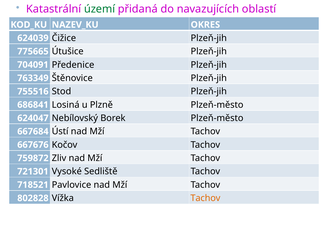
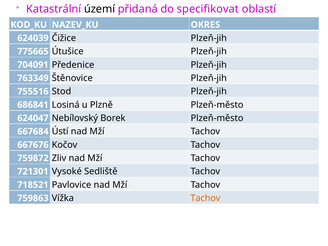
území colour: green -> black (100, 9)
navazujících: navazujících -> specifikovat (208, 9)
802828: 802828 -> 759863 (33, 198)
